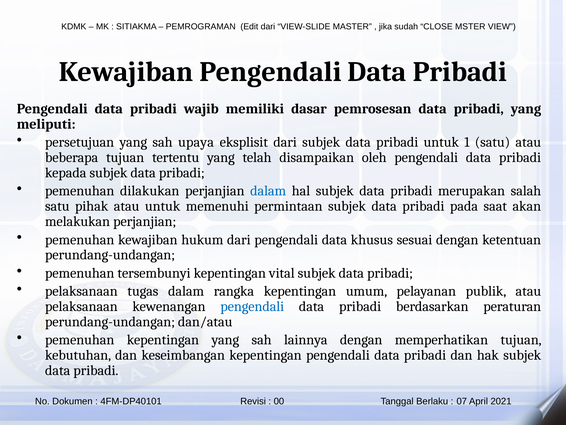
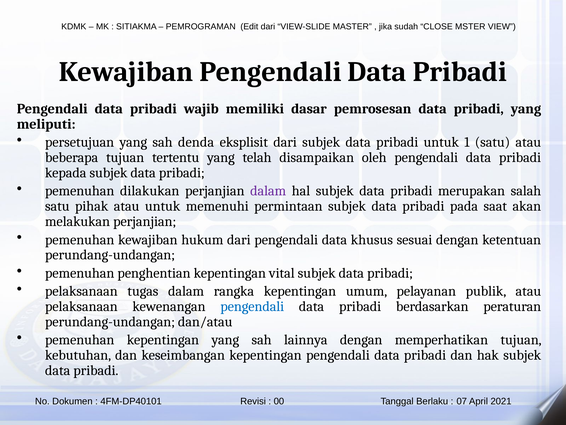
upaya: upaya -> denda (196, 142)
dalam colour: blue -> purple (268, 191)
tersembunyi: tersembunyi -> penghentian (154, 273)
